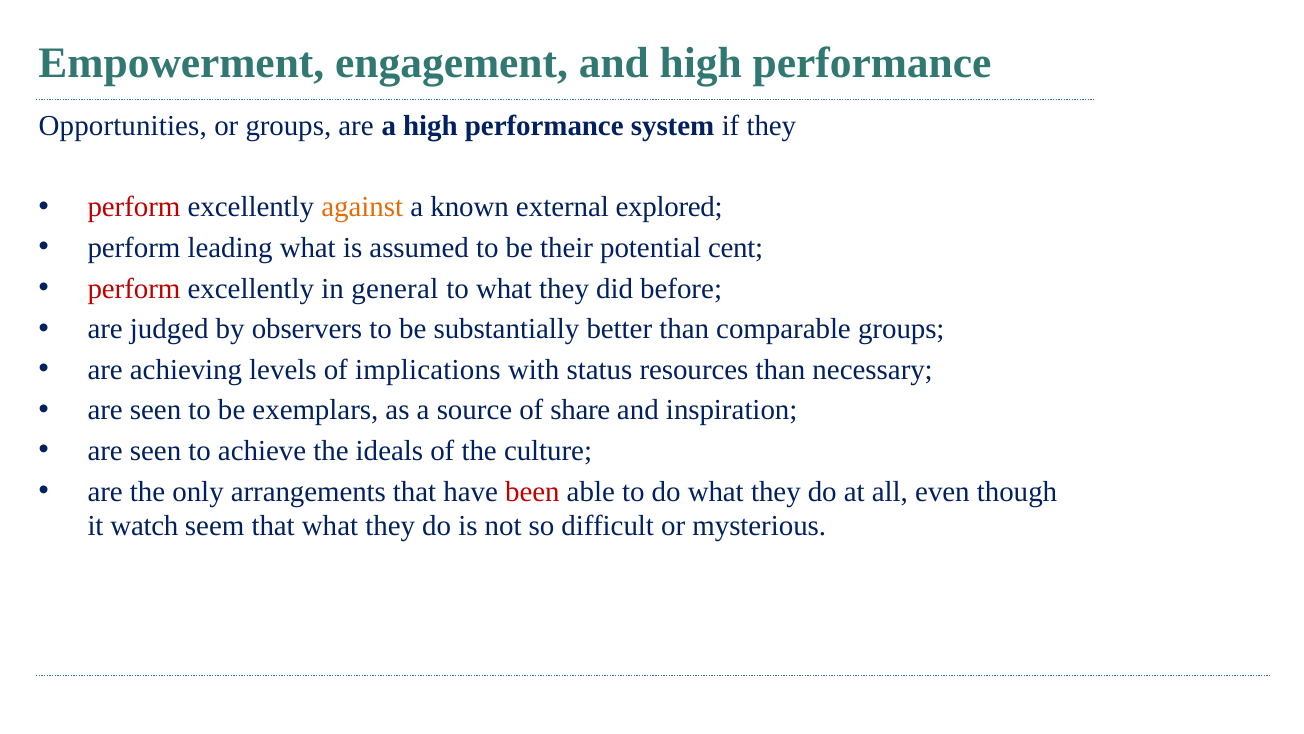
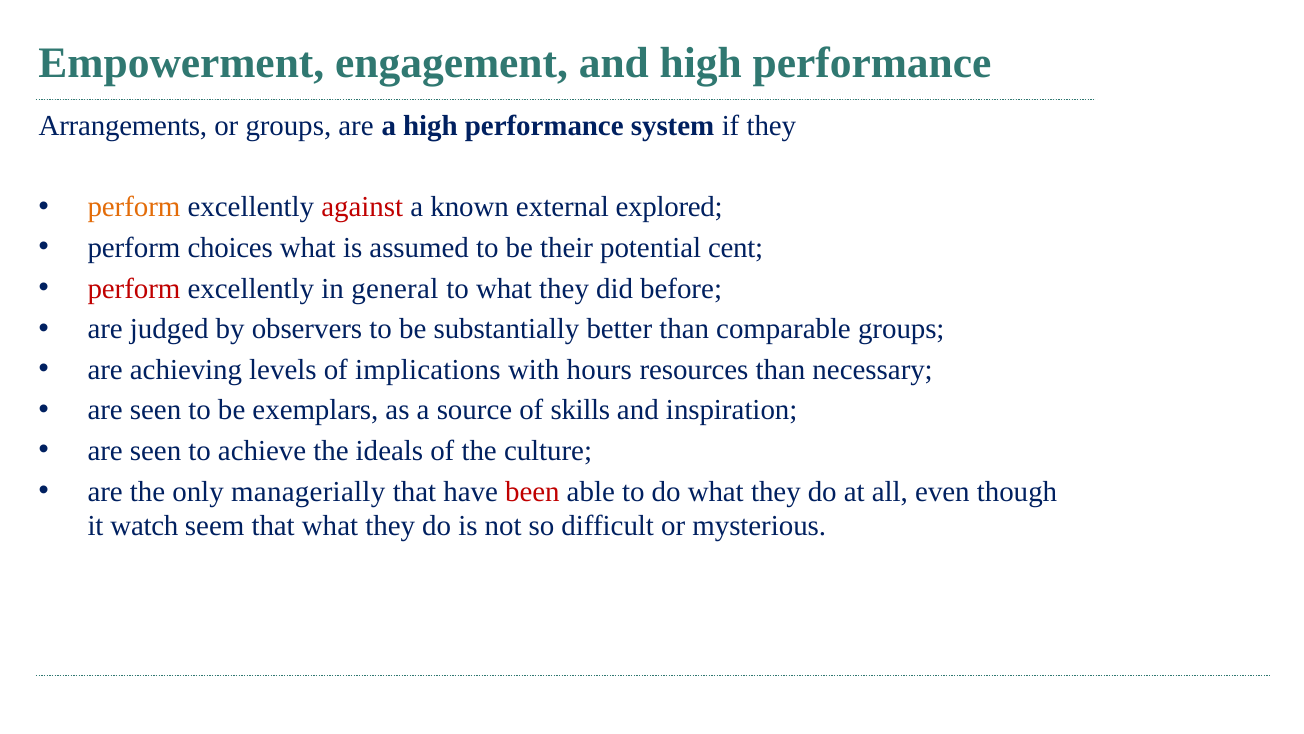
Opportunities: Opportunities -> Arrangements (123, 126)
perform colour: red -> orange (134, 207)
against colour: orange -> red (362, 207)
leading: leading -> choices (230, 248)
status: status -> hours (599, 370)
share: share -> skills (580, 410)
arrangements: arrangements -> managerially (308, 491)
